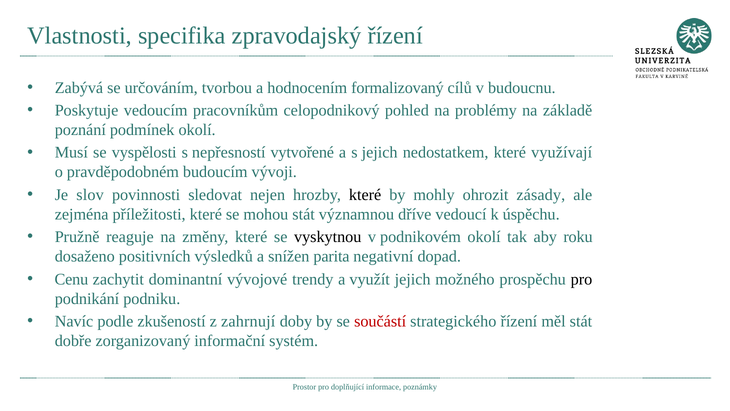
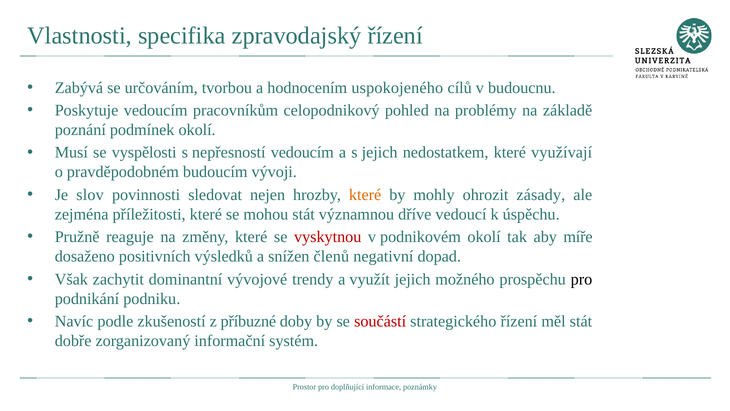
formalizovaný: formalizovaný -> uspokojeného (397, 88)
nepřesností vytvořené: vytvořené -> vedoucím (302, 152)
které colour: black -> orange (365, 195)
vyskytnou colour: black -> red (328, 237)
roku: roku -> míře (578, 237)
parita: parita -> členů (331, 256)
Cenu: Cenu -> Však (71, 279)
zahrnují: zahrnují -> příbuzné (248, 321)
